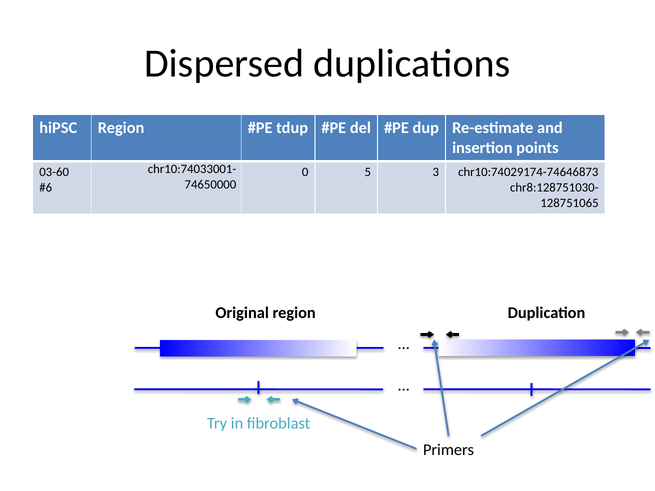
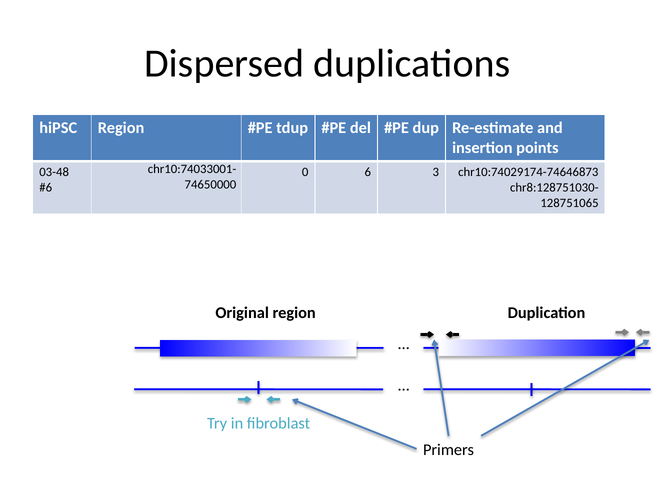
03-60: 03-60 -> 03-48 (54, 172)
5: 5 -> 6 (368, 172)
